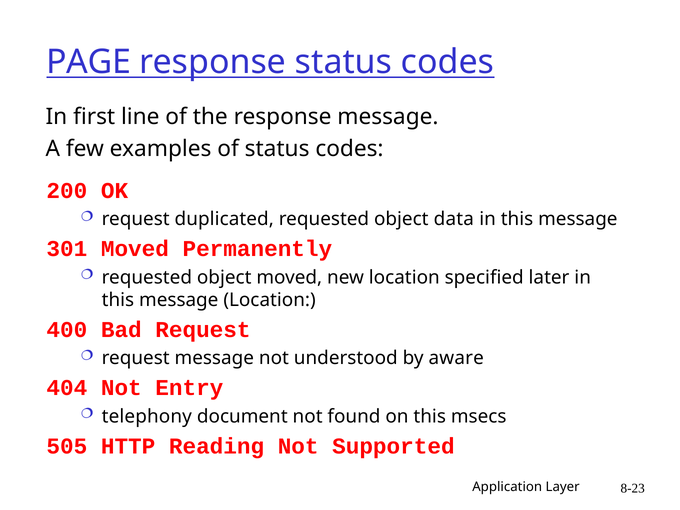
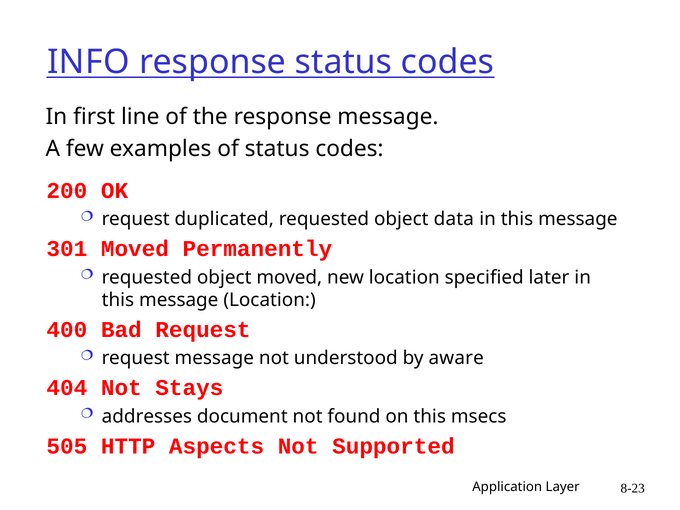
PAGE: PAGE -> INFO (88, 62)
Entry: Entry -> Stays (189, 388)
telephony: telephony -> addresses (147, 416)
Reading: Reading -> Aspects (217, 446)
